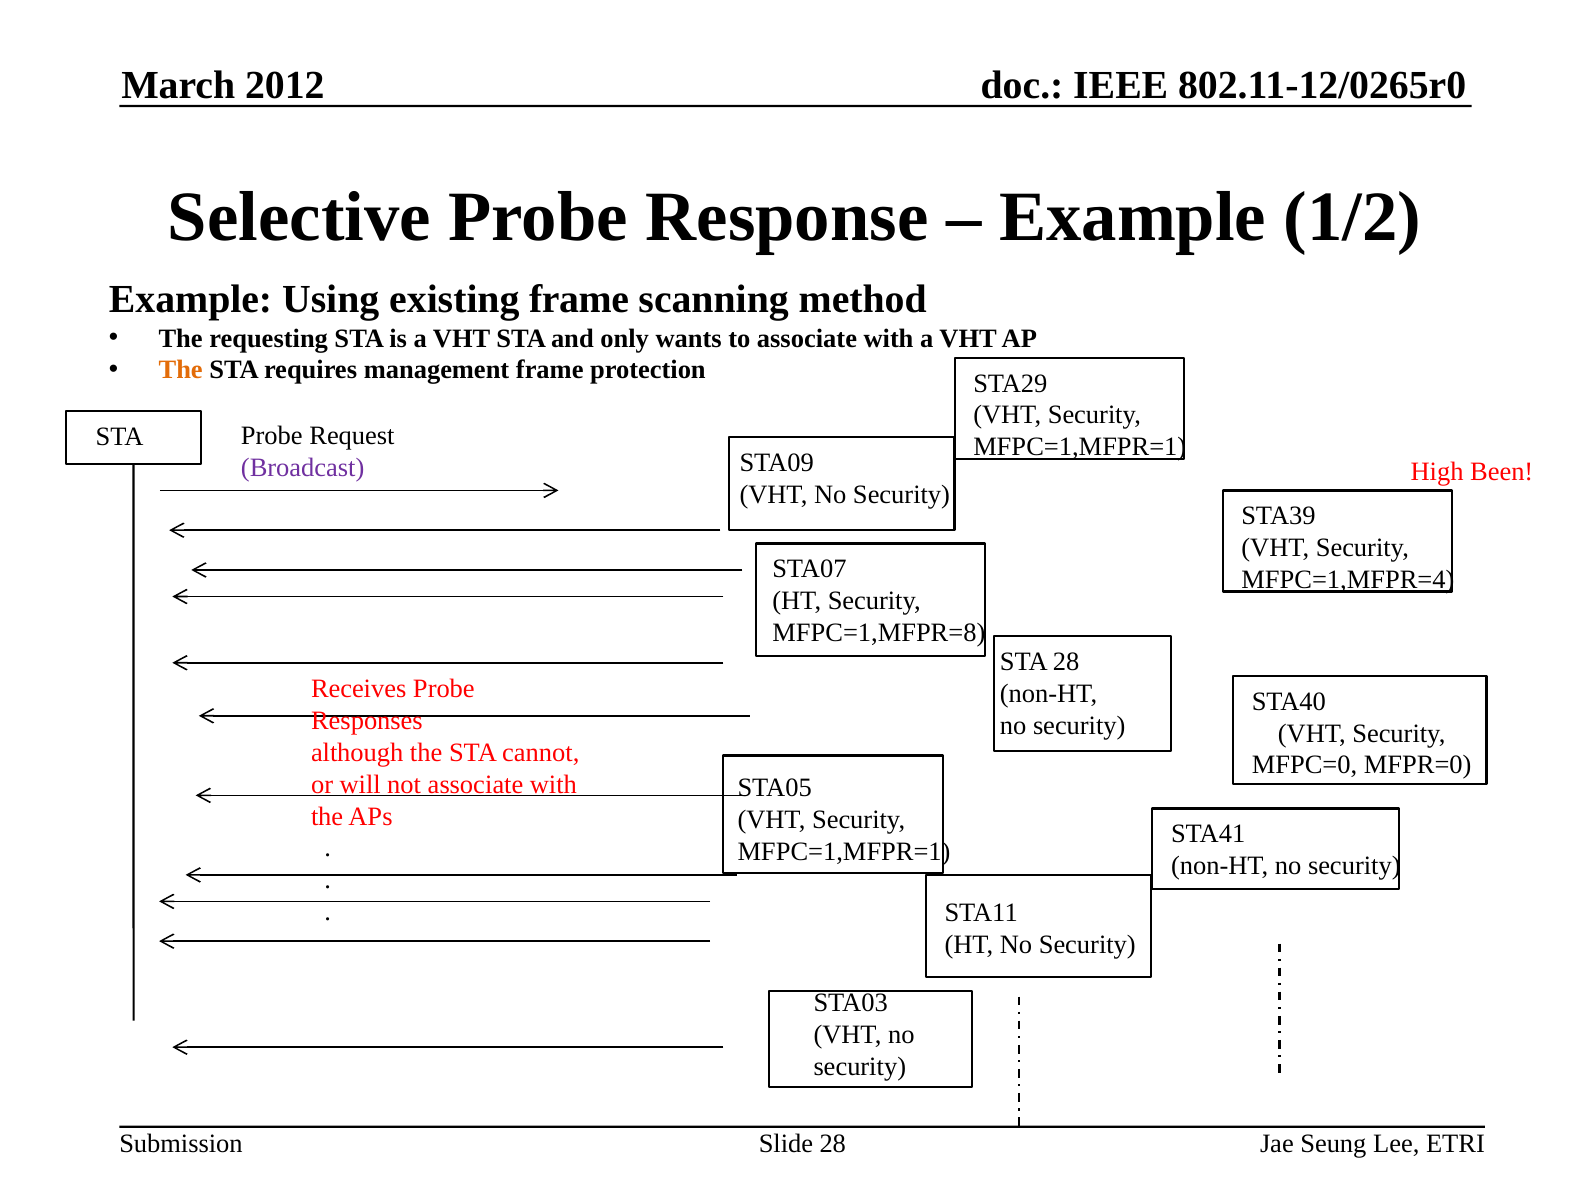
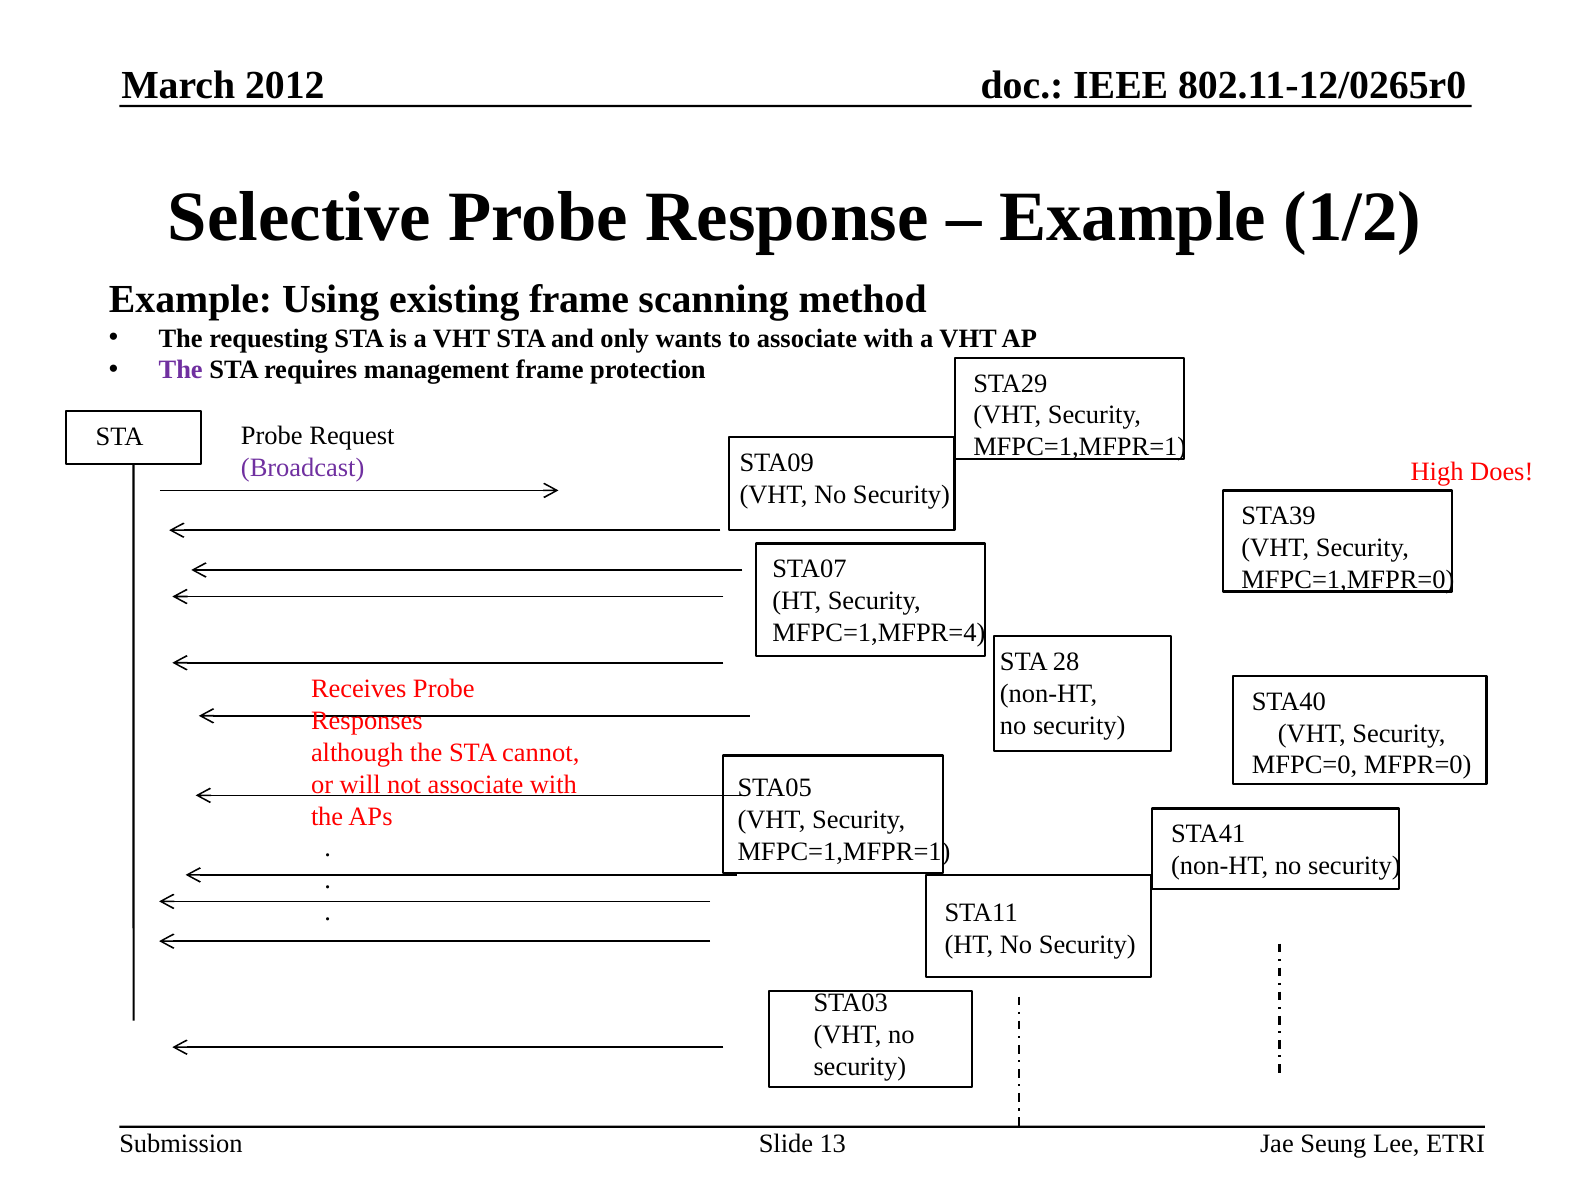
The colour: orange -> purple (181, 370)
Been: Been -> Does (1502, 472)
MFPC=1,MFPR=4: MFPC=1,MFPR=4 -> MFPC=1,MFPR=0 (1348, 580)
MFPC=1,MFPR=8: MFPC=1,MFPR=8 -> MFPC=1,MFPR=4 (879, 633)
Slide 28: 28 -> 13 (833, 1144)
